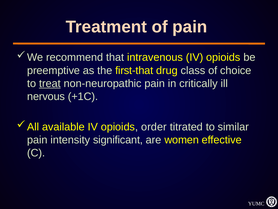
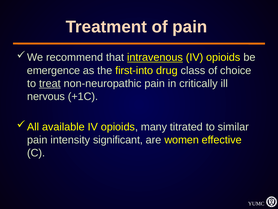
intravenous underline: none -> present (155, 57)
preemptive: preemptive -> emergence (54, 70)
first-that: first-that -> first-into (134, 70)
order: order -> many (154, 127)
